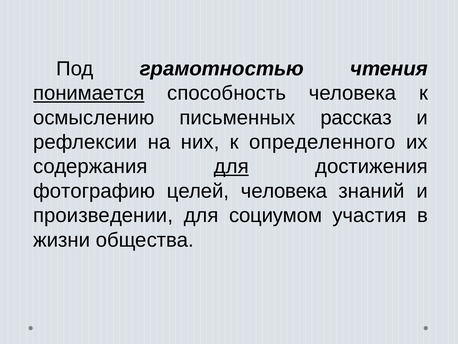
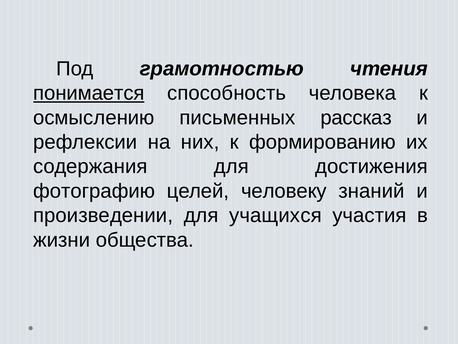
определенного: определенного -> формированию (322, 142)
для underline: present -> none (231, 166)
целей человека: человека -> человеку (284, 191)
социумом: социумом -> учащихся (275, 215)
